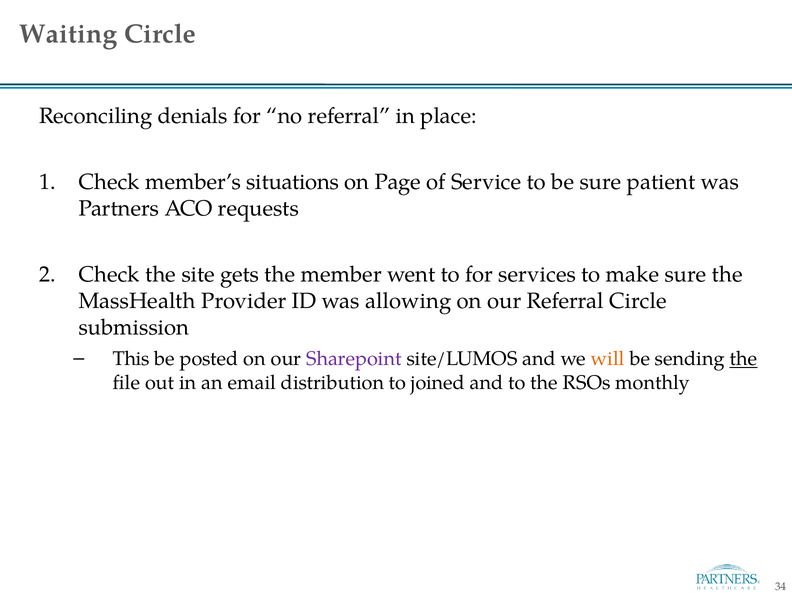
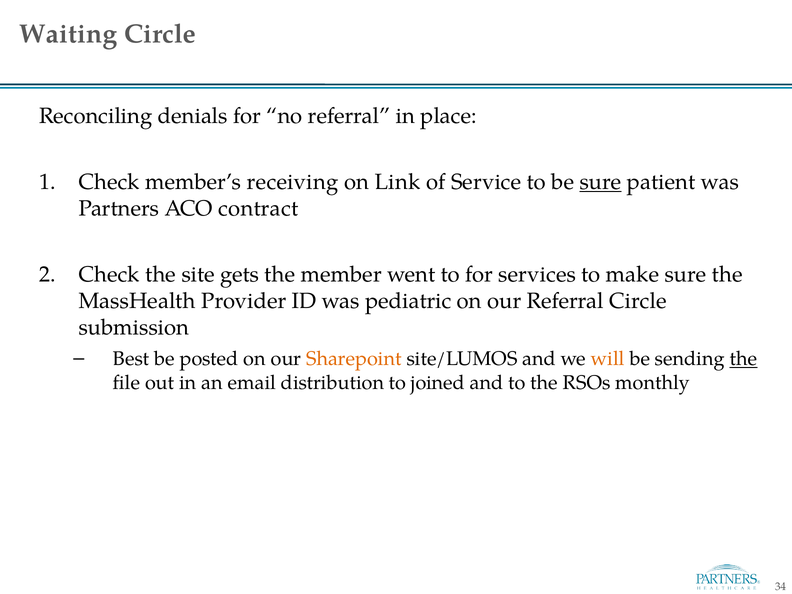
situations: situations -> receiving (293, 182)
Page: Page -> Link (398, 182)
sure underline: none -> present (601, 182)
requests: requests -> contract (258, 208)
allowing: allowing -> pediatric (408, 301)
This: This -> Best (131, 359)
Sharepoint colour: purple -> orange (354, 359)
